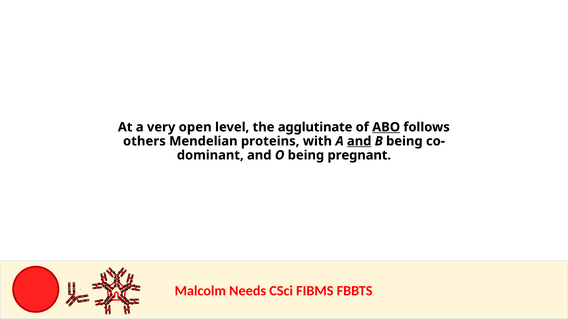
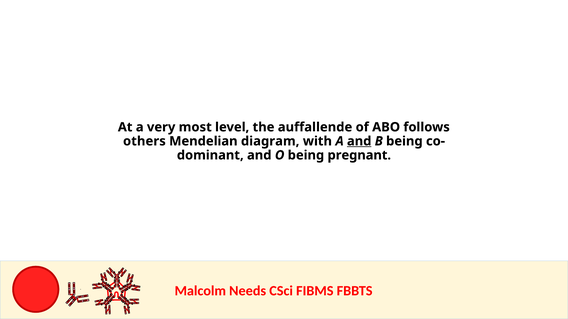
open: open -> most (195, 127)
agglutinate: agglutinate -> auffallende (315, 127)
ABO underline: present -> none (386, 127)
proteins: proteins -> diagram (270, 141)
